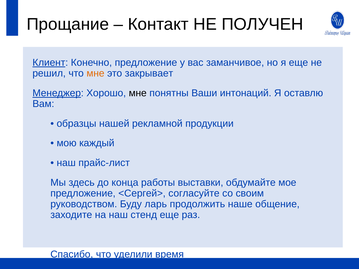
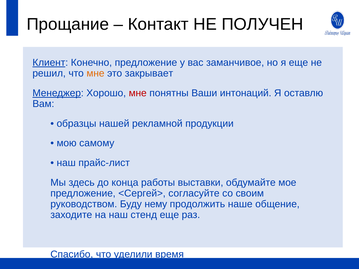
мне colour: black -> red (138, 93)
каждый: каждый -> самому (97, 143)
ларь: ларь -> нему (156, 204)
